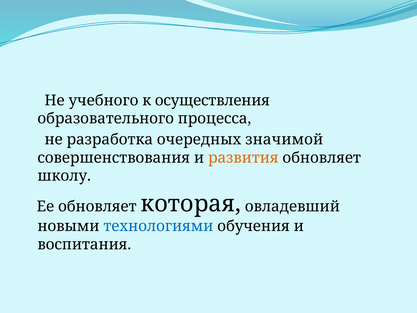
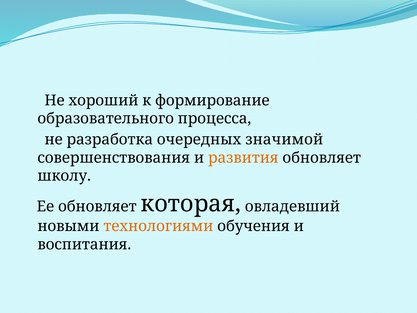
учебного: учебного -> хороший (103, 100)
осуществления: осуществления -> формирование (212, 100)
технологиями colour: blue -> orange (158, 226)
